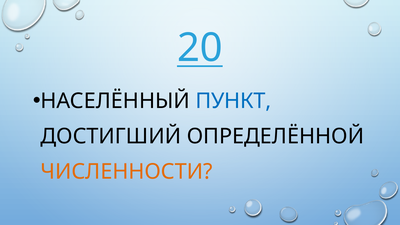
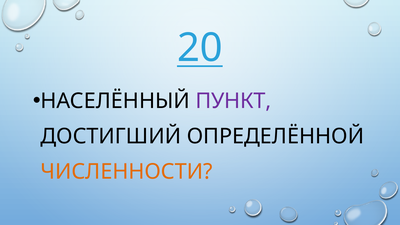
ПУНКТ colour: blue -> purple (233, 101)
